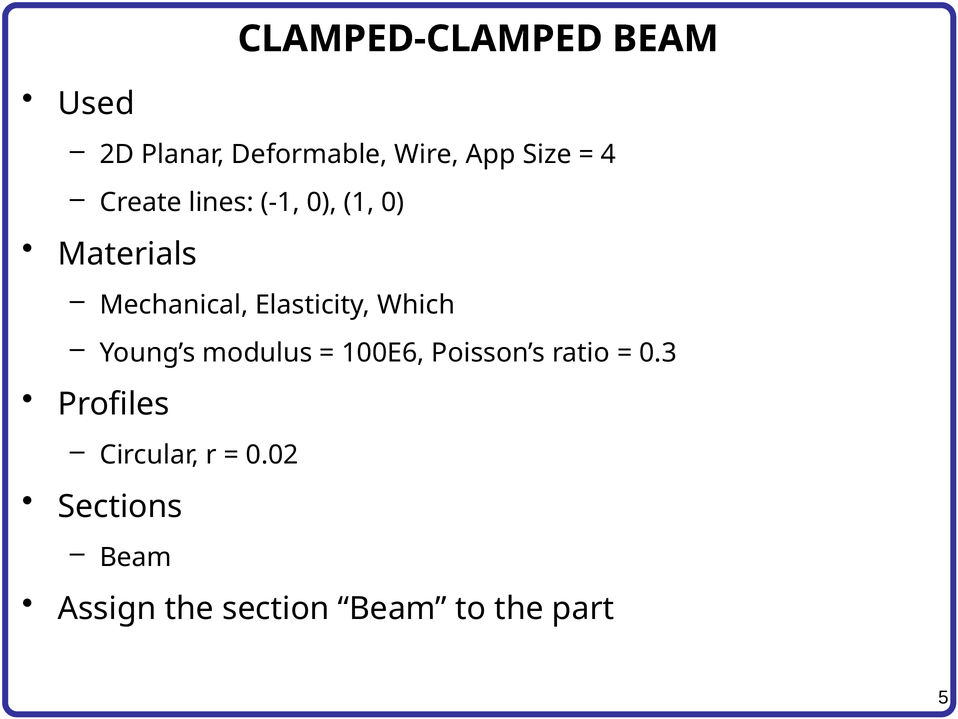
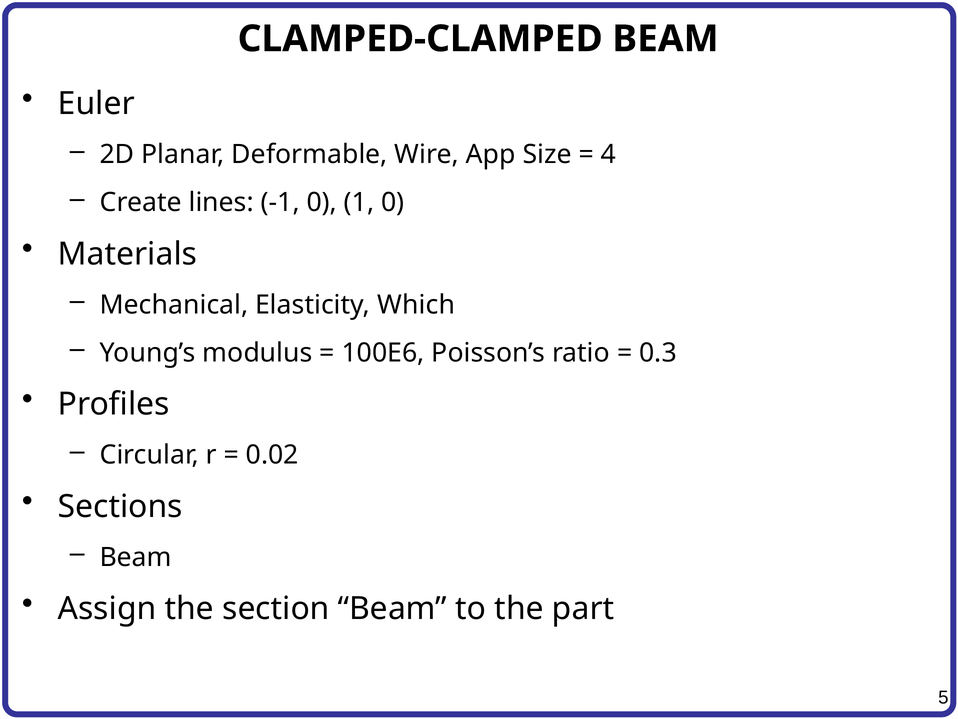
Used: Used -> Euler (96, 104)
